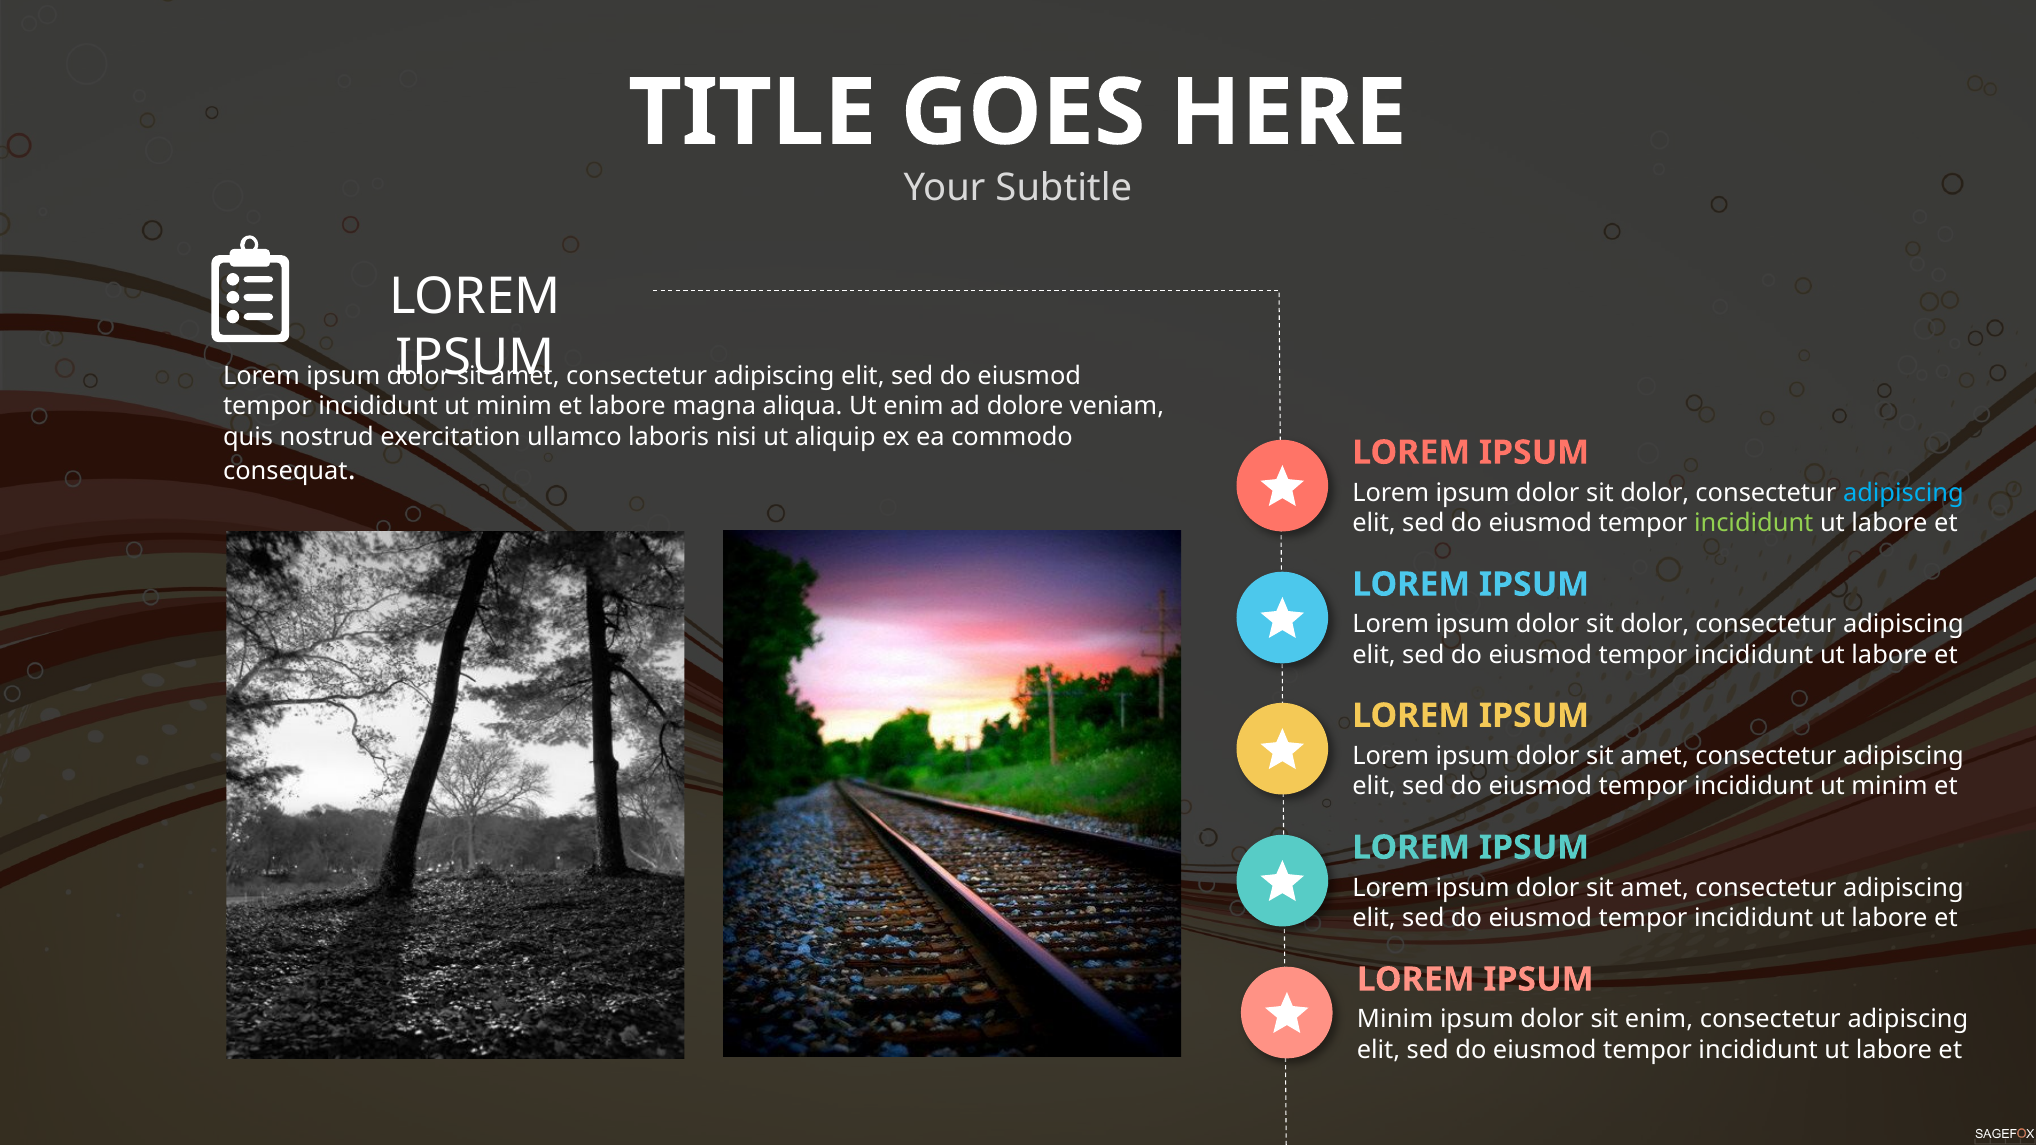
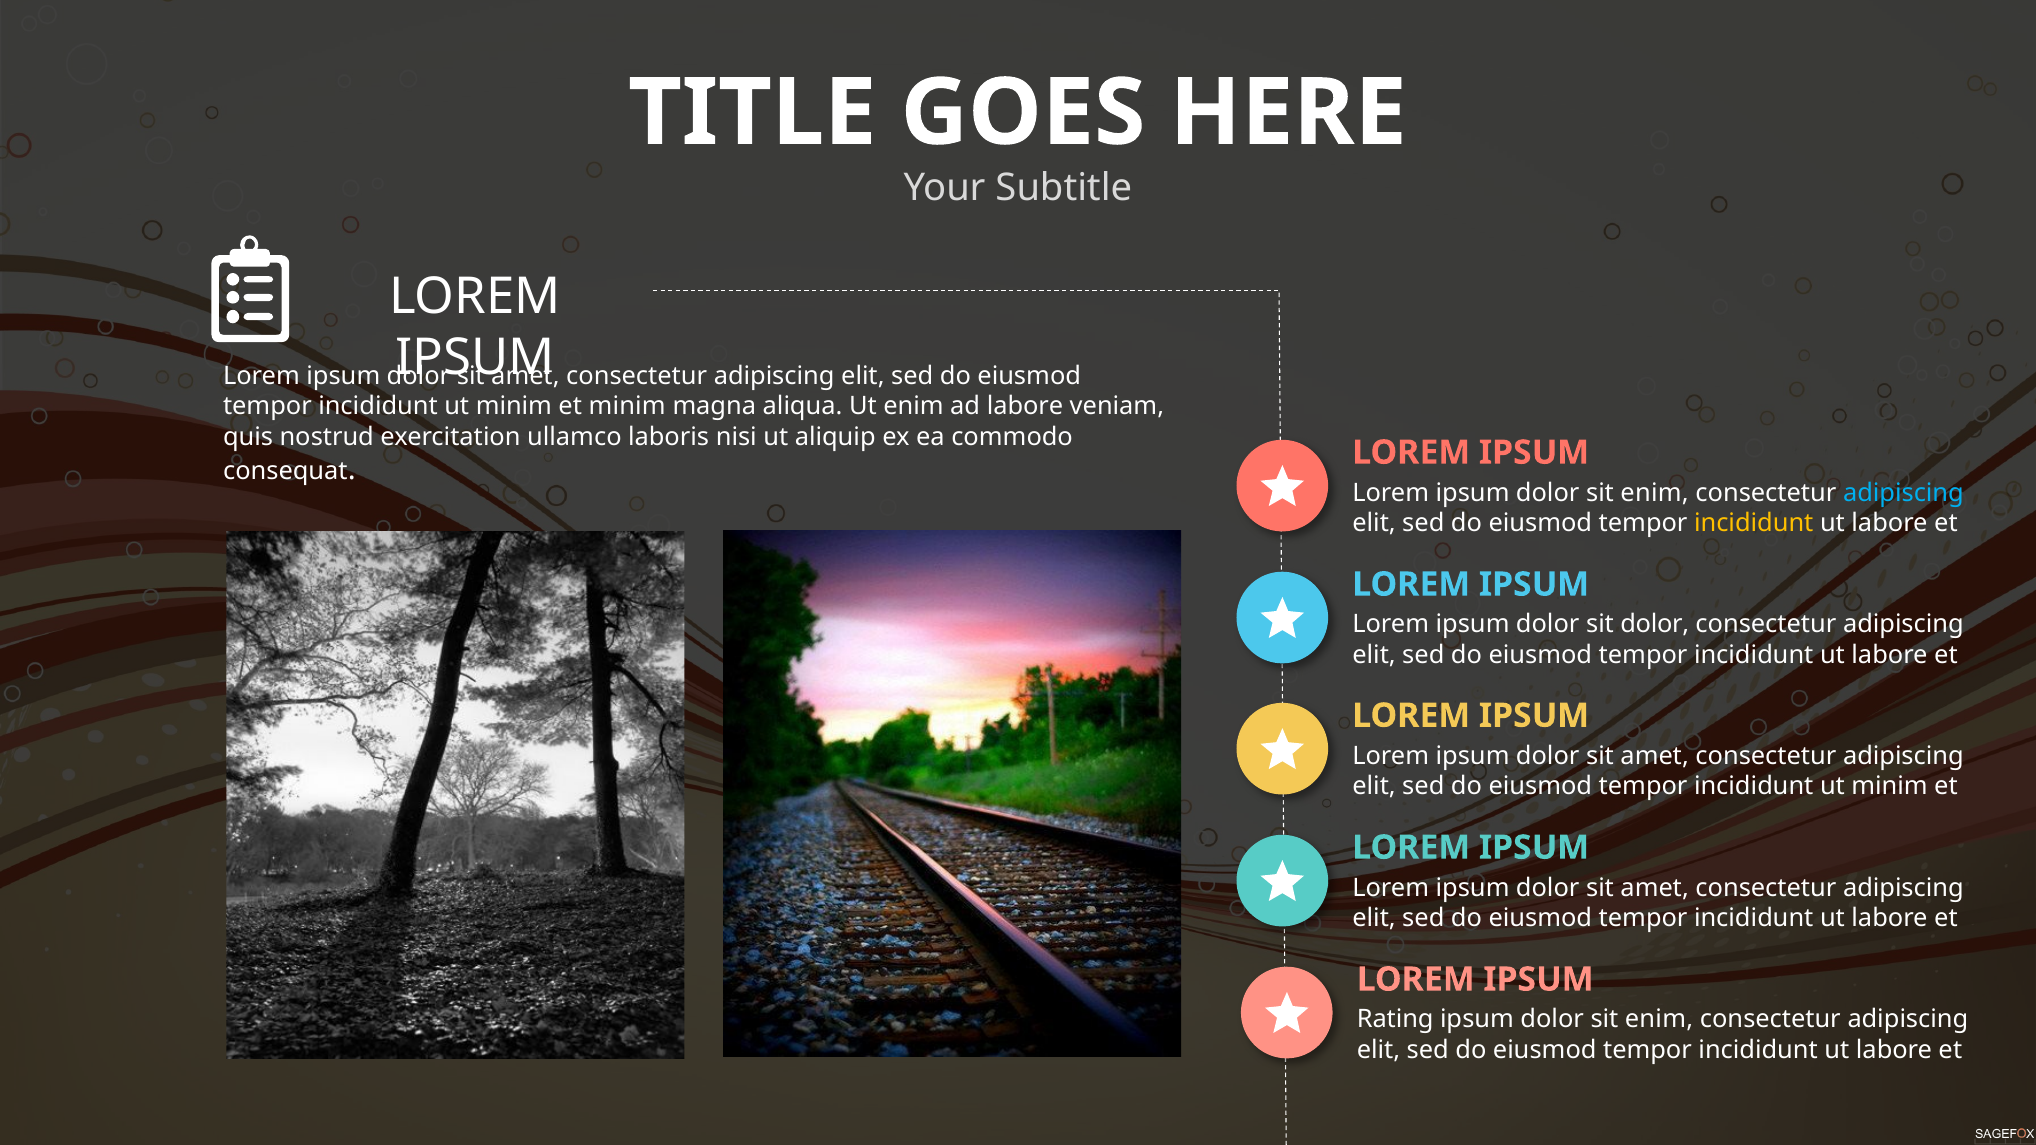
et labore: labore -> minim (627, 406)
ad dolore: dolore -> labore (1025, 406)
dolor: dolor -> enim (1655, 493)
incididunt colour: light green -> yellow (1754, 523)
Minim: Minim -> Rating (1395, 1020)
